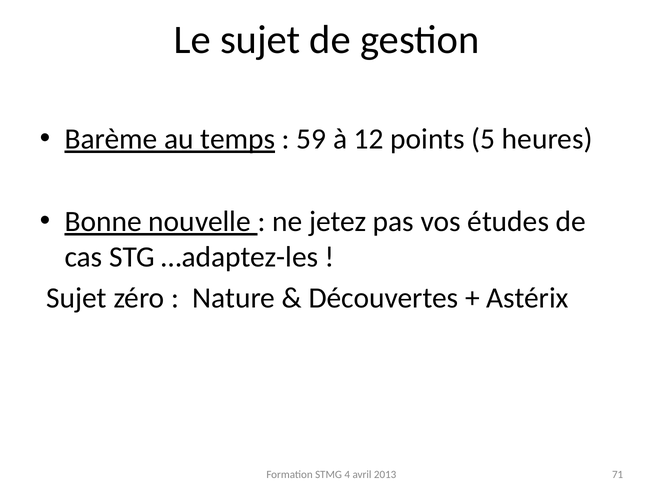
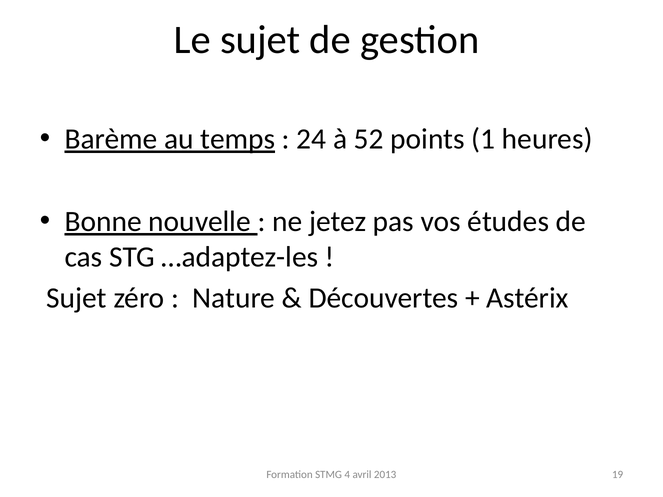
59: 59 -> 24 (311, 139)
12: 12 -> 52 (369, 139)
5: 5 -> 1 (483, 139)
71: 71 -> 19 (618, 475)
